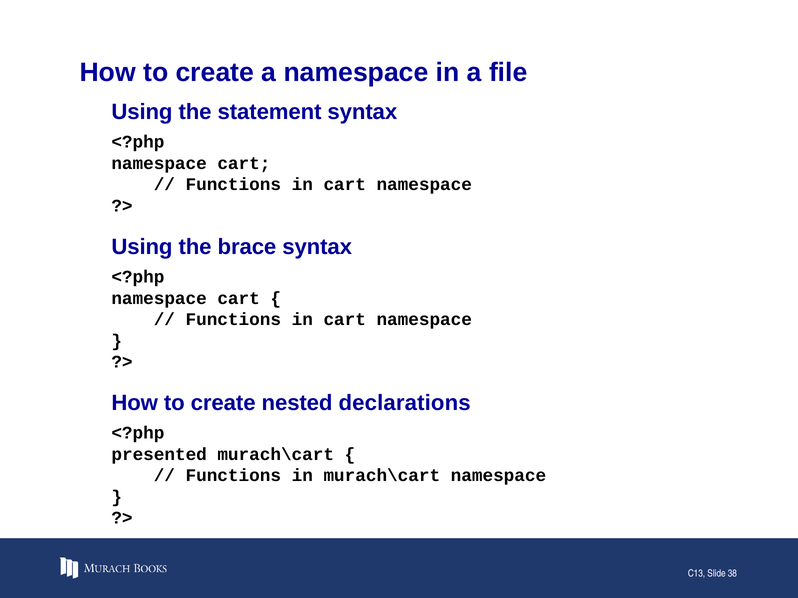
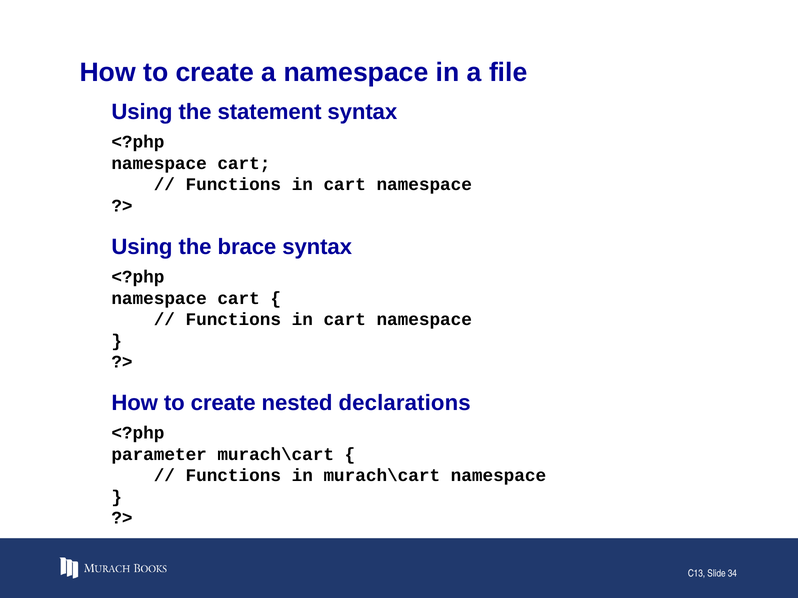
presented: presented -> parameter (159, 455)
38: 38 -> 34 (732, 574)
